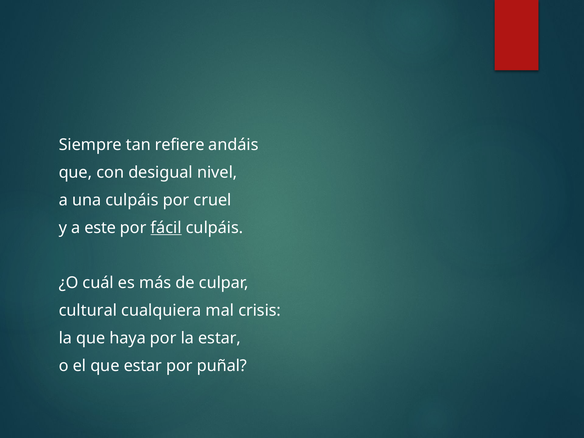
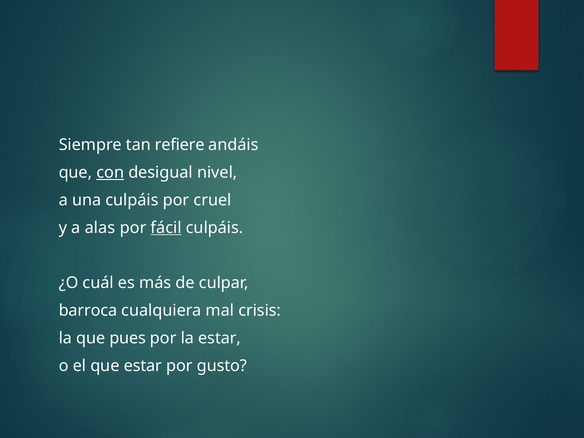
con underline: none -> present (110, 173)
este: este -> alas (100, 228)
cultural: cultural -> barroca (88, 310)
haya: haya -> pues (128, 338)
puñal: puñal -> gusto (222, 366)
